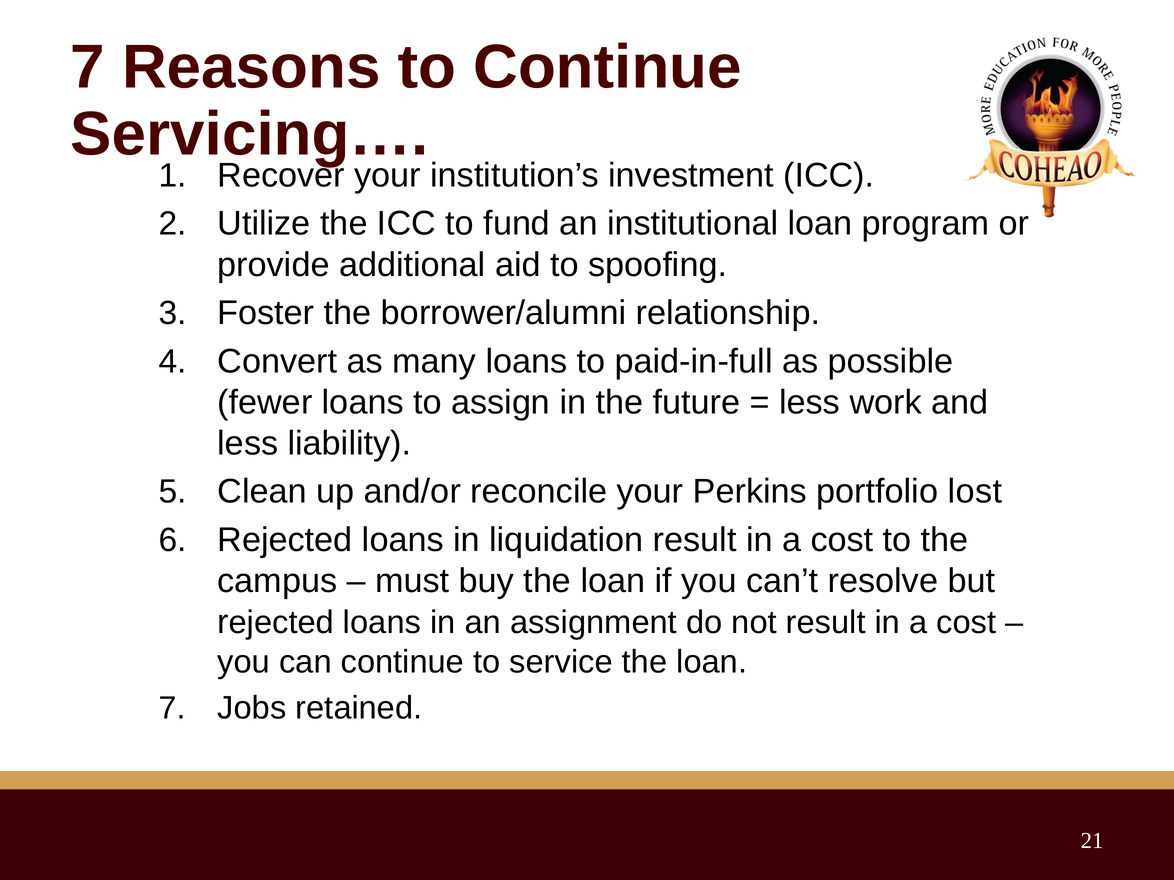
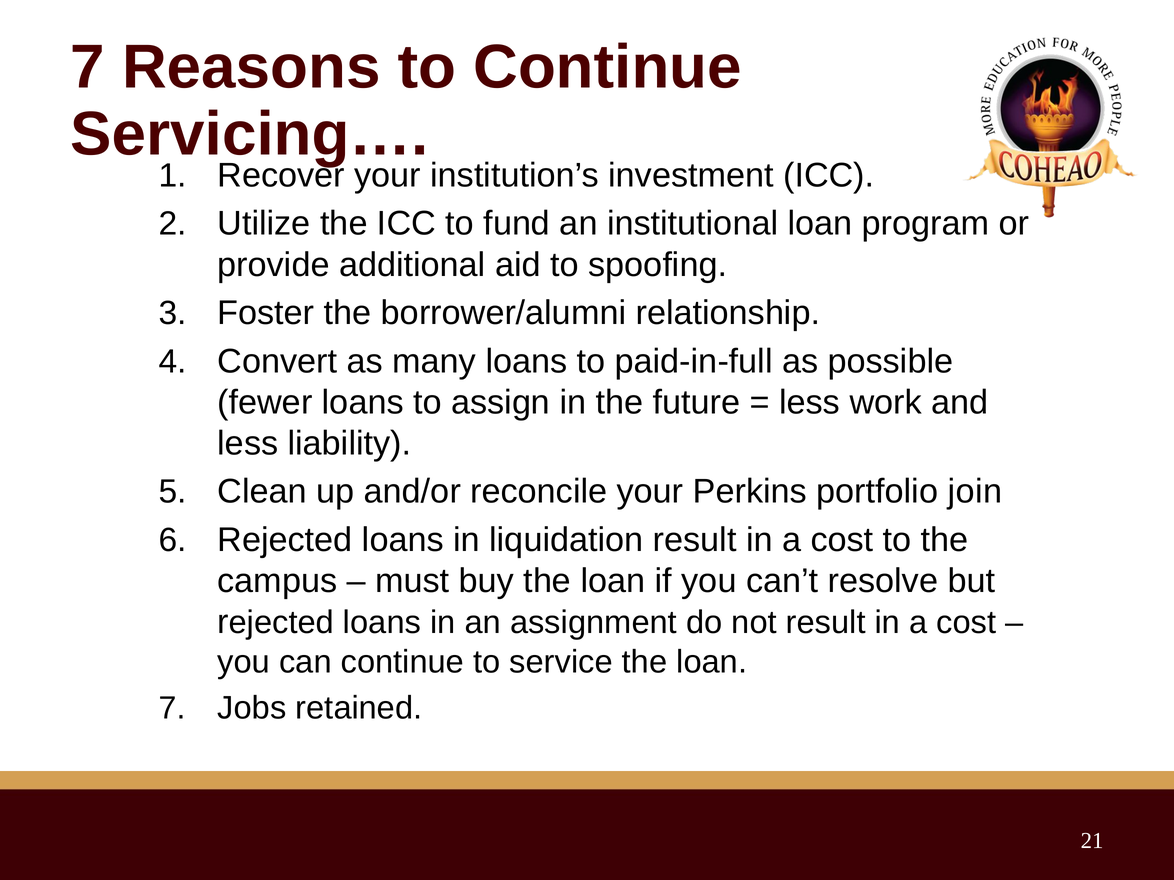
lost: lost -> join (975, 492)
